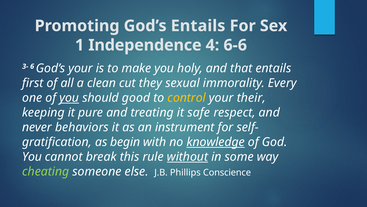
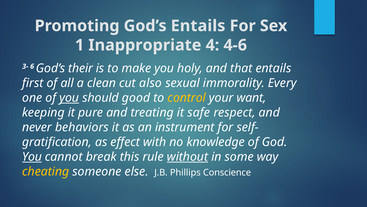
Independence: Independence -> Inappropriate (145, 45)
6-6: 6-6 -> 4-6 (235, 45)
God’s your: your -> their (81, 68)
they: they -> also (151, 83)
their: their -> want (251, 98)
begin: begin -> effect (125, 142)
knowledge underline: present -> none (216, 142)
You underline: none -> present (32, 156)
cheating colour: light green -> yellow (46, 171)
